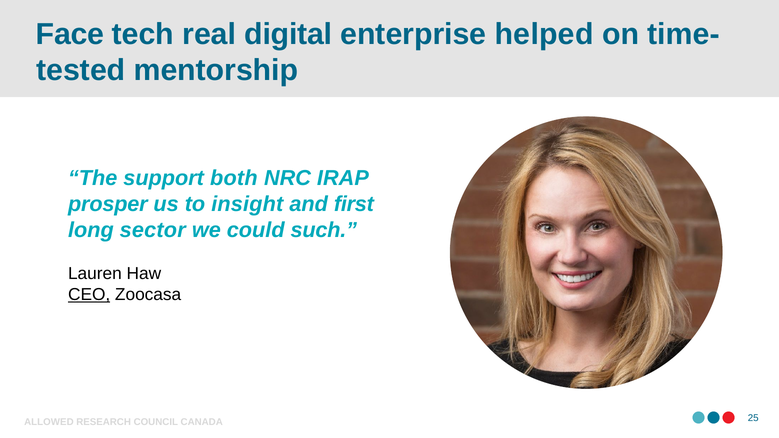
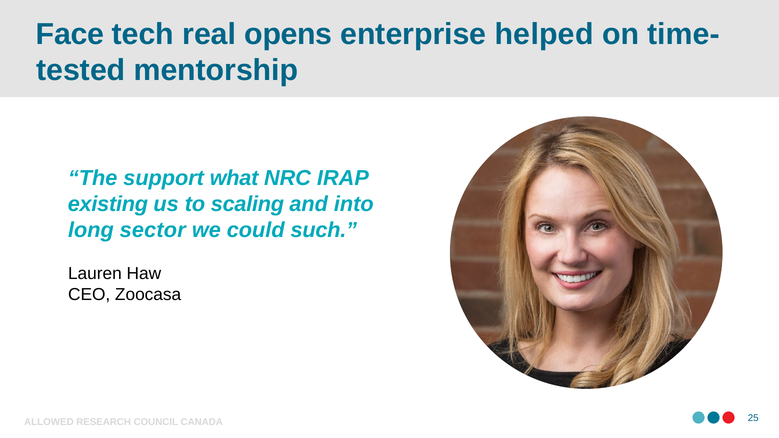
digital: digital -> opens (288, 34)
both: both -> what (234, 178)
prosper: prosper -> existing (108, 204)
insight: insight -> scaling (247, 204)
first: first -> into (354, 204)
CEO underline: present -> none (89, 295)
